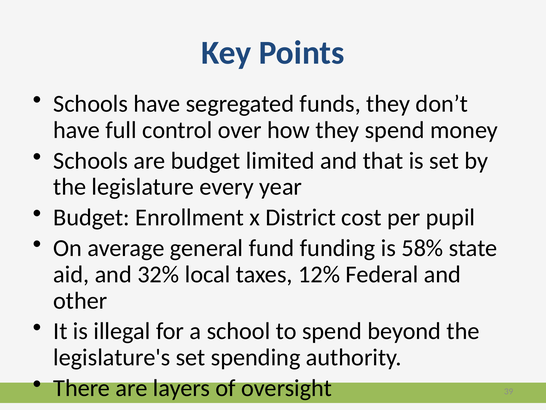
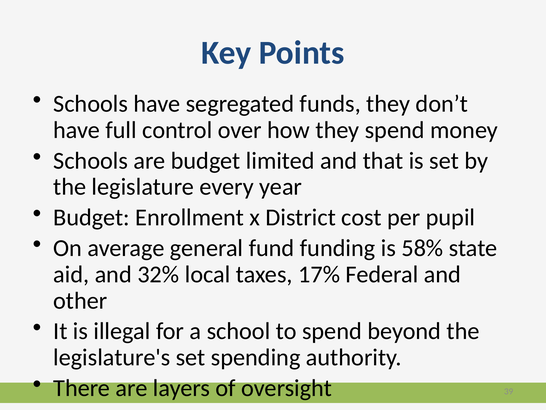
12%: 12% -> 17% (319, 274)
